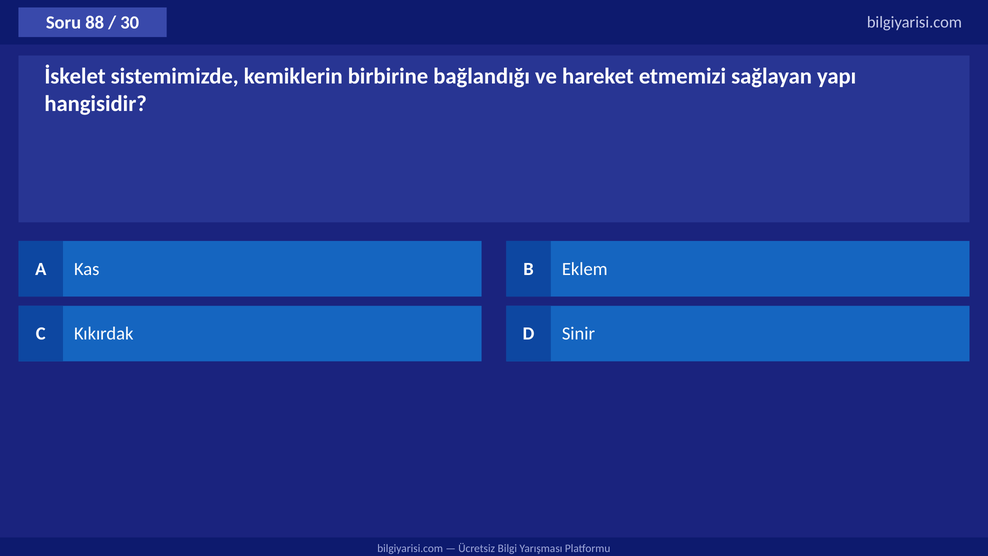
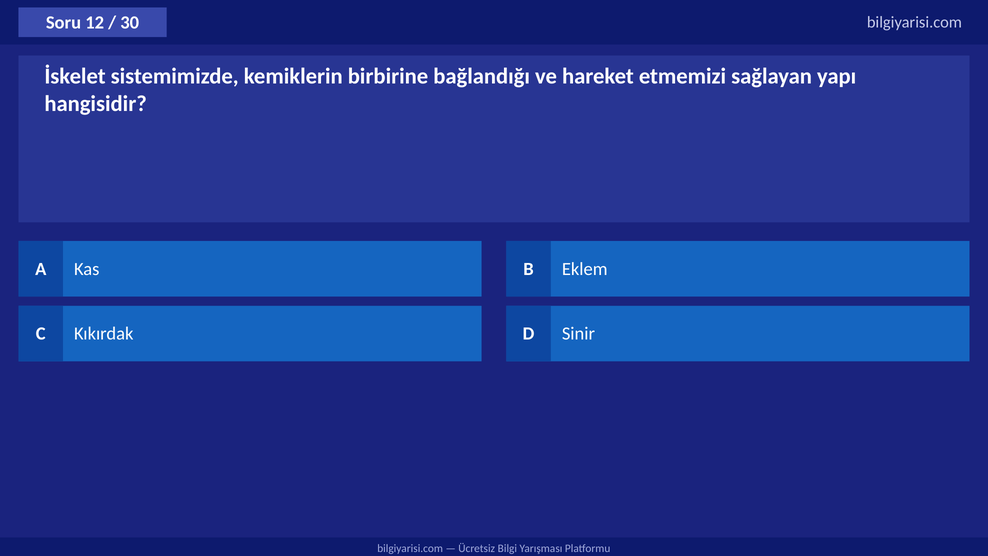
88: 88 -> 12 (95, 23)
